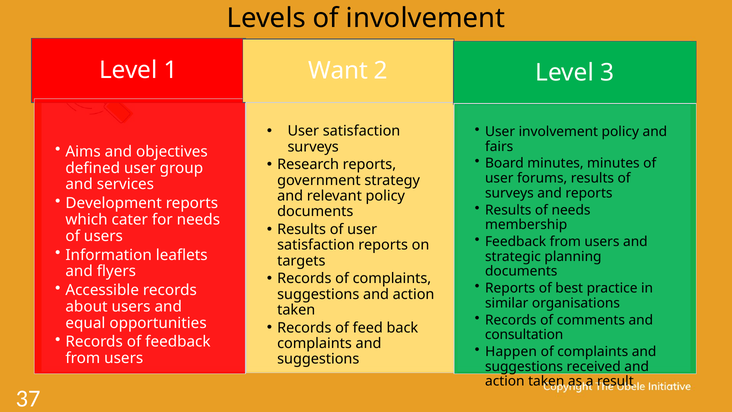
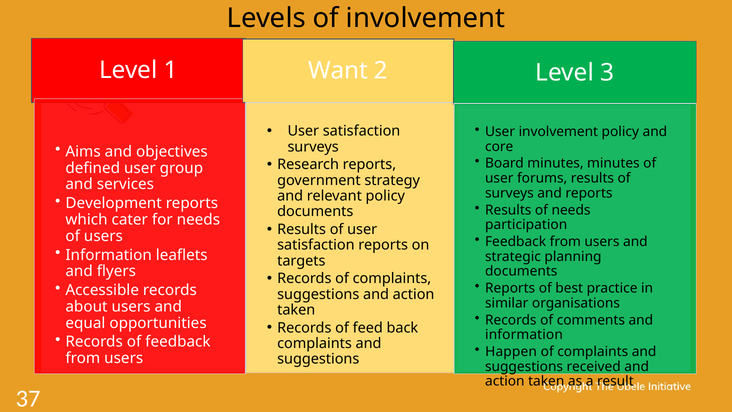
fairs: fairs -> core (499, 146)
membership: membership -> participation (526, 225)
consultation: consultation -> information (524, 335)
